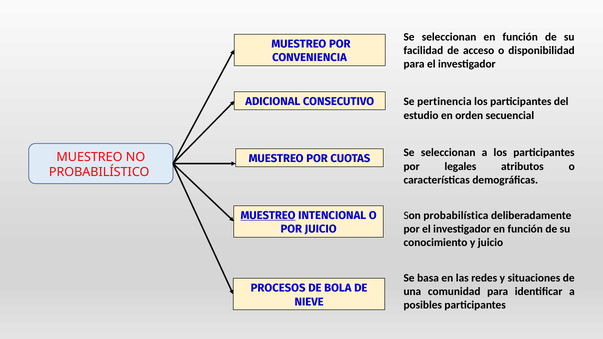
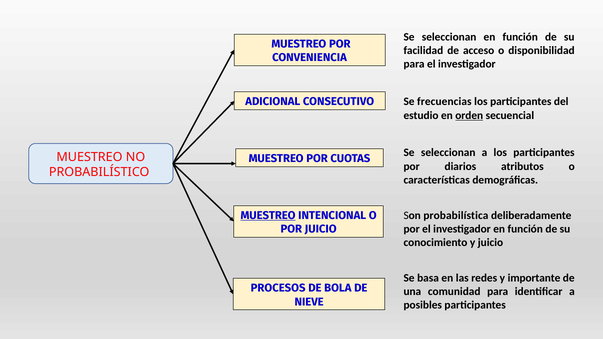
pertinencia: pertinencia -> frecuencias (444, 102)
orden underline: none -> present (469, 115)
legales: legales -> diarios (460, 166)
situaciones: situaciones -> importante (534, 278)
